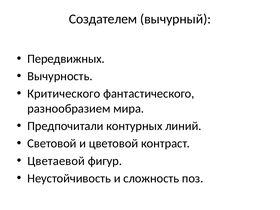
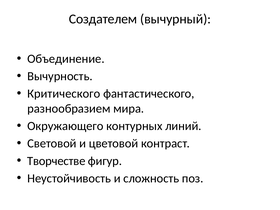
Передвижных: Передвижных -> Объединение (66, 59)
Предпочитали: Предпочитали -> Окружающего (65, 126)
Цветаевой: Цветаевой -> Творчестве (56, 161)
